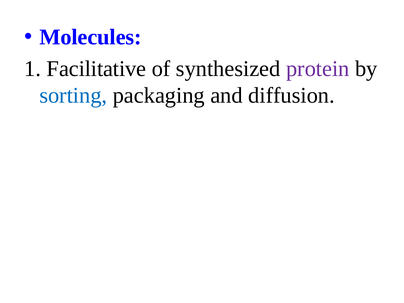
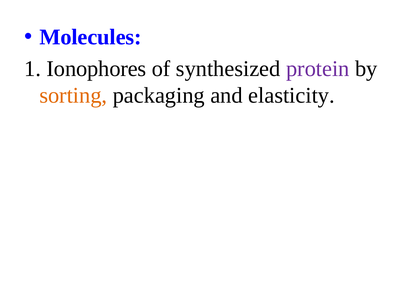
Facilitative: Facilitative -> Ionophores (96, 69)
sorting colour: blue -> orange (73, 96)
diffusion: diffusion -> elasticity (292, 96)
